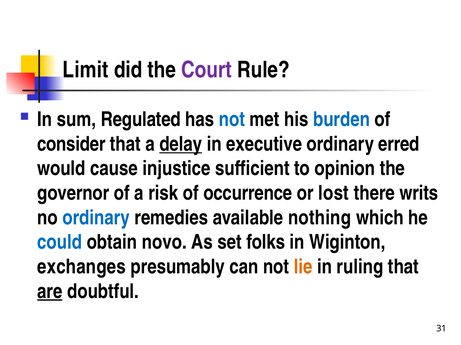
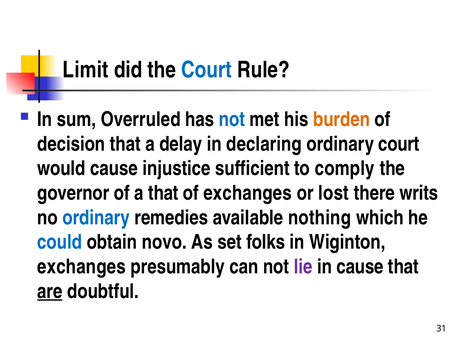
Court colour: purple -> blue (207, 70)
Regulated: Regulated -> Overruled (141, 120)
burden colour: blue -> orange (342, 120)
consider: consider -> decision (71, 144)
delay underline: present -> none (181, 144)
executive: executive -> declaring (264, 144)
ordinary erred: erred -> court (399, 144)
opinion: opinion -> comply (345, 169)
a risk: risk -> that (163, 194)
of occurrence: occurrence -> exchanges (248, 194)
lie colour: orange -> purple (303, 267)
in ruling: ruling -> cause (360, 267)
